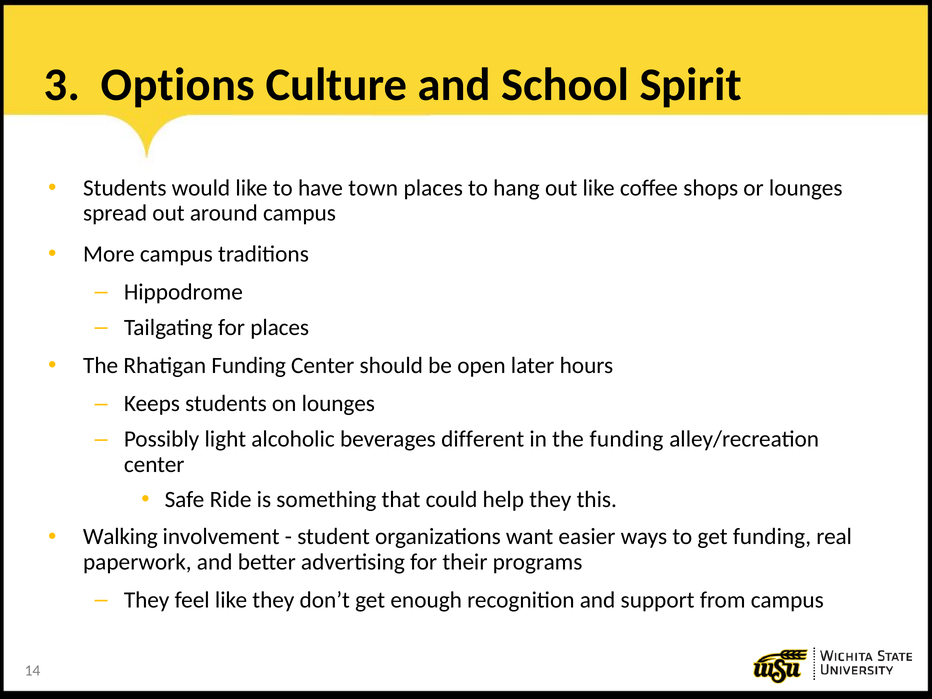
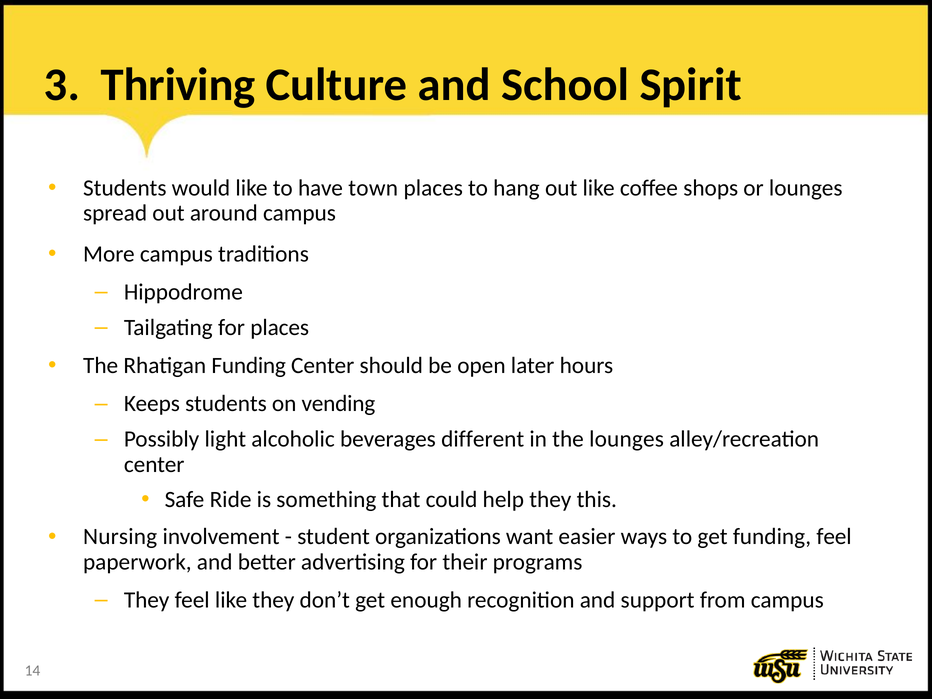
Options: Options -> Thriving (178, 85)
on lounges: lounges -> vending (338, 404)
the funding: funding -> lounges (627, 439)
Walking: Walking -> Nursing (120, 537)
funding real: real -> feel (834, 537)
